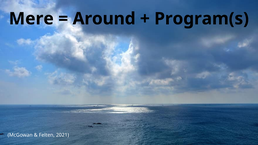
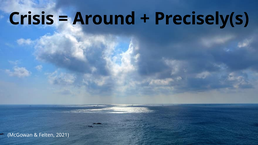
Mere: Mere -> Crisis (31, 19)
Program(s: Program(s -> Precisely(s (202, 19)
